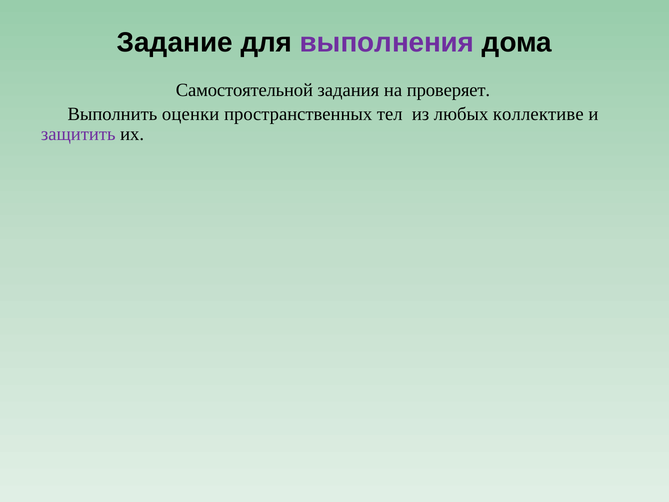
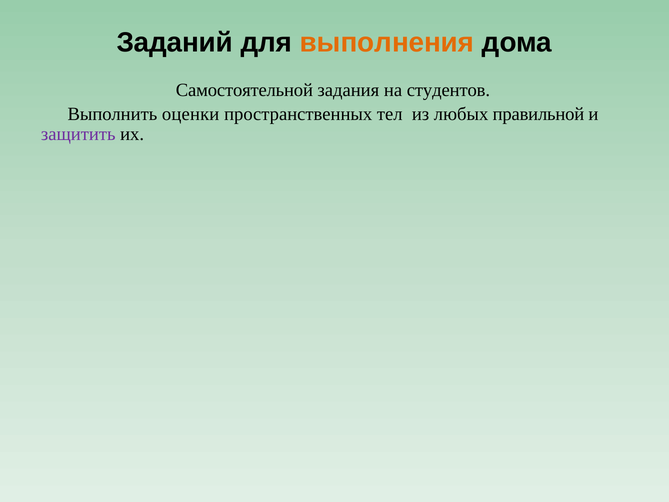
Задание: Задание -> Заданий (175, 43)
выполнения colour: purple -> orange (387, 43)
проверяет: проверяет -> студентов (448, 90)
коллективе: коллективе -> правильной (538, 114)
